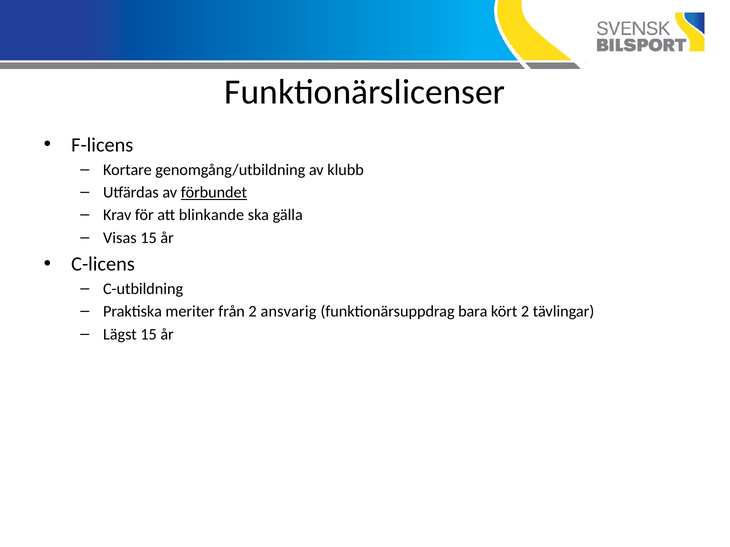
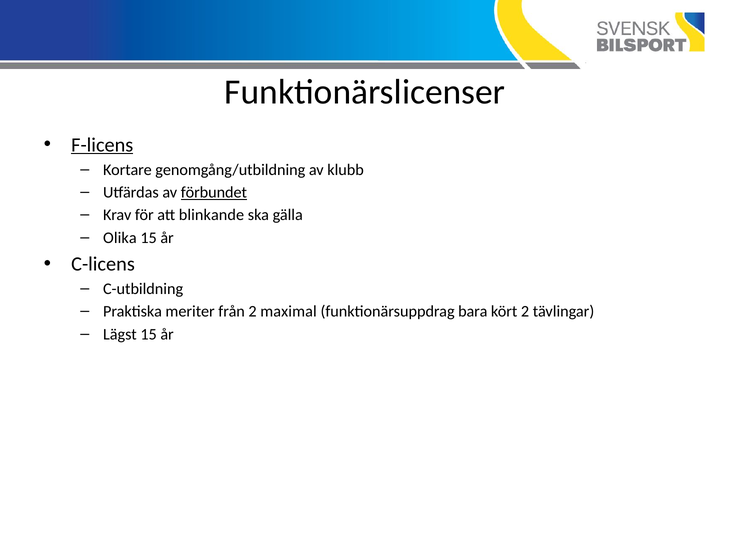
F-licens underline: none -> present (102, 145)
Visas: Visas -> Olika (120, 238)
ansvarig: ansvarig -> maximal (289, 312)
